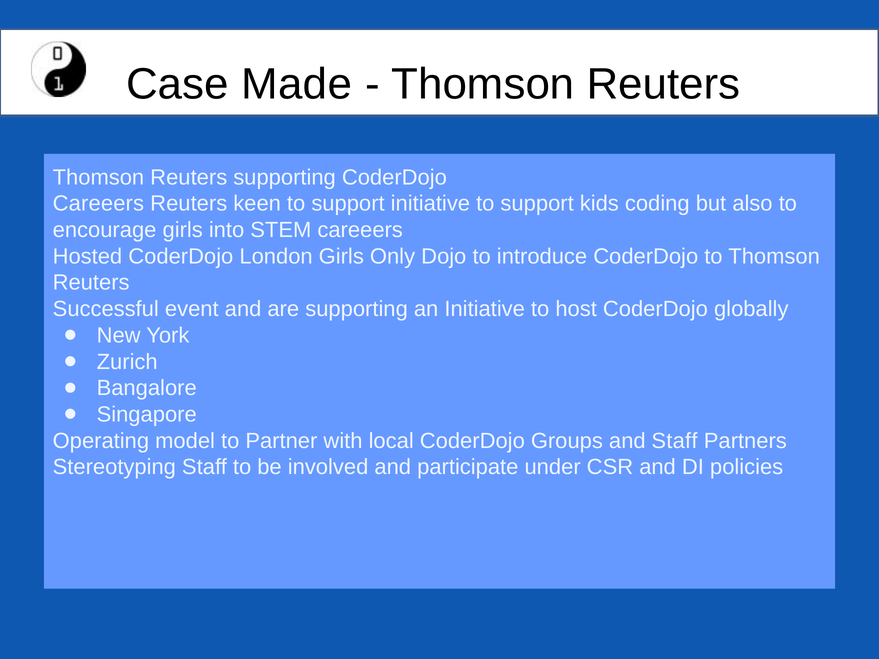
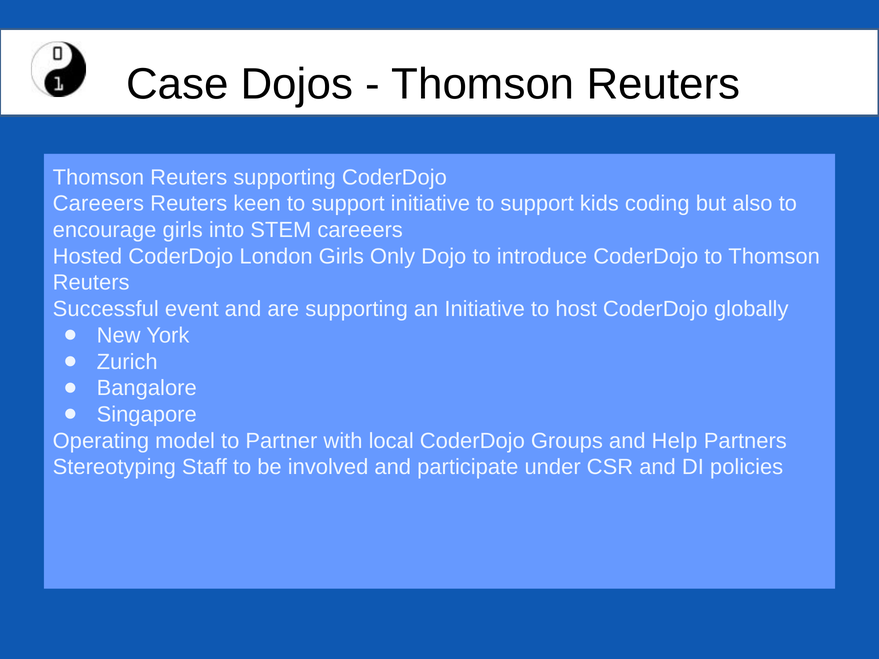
Made: Made -> Dojos (297, 84)
and Staff: Staff -> Help (674, 441)
